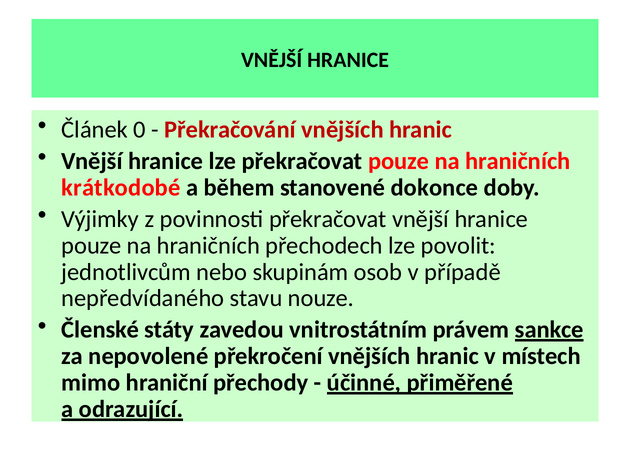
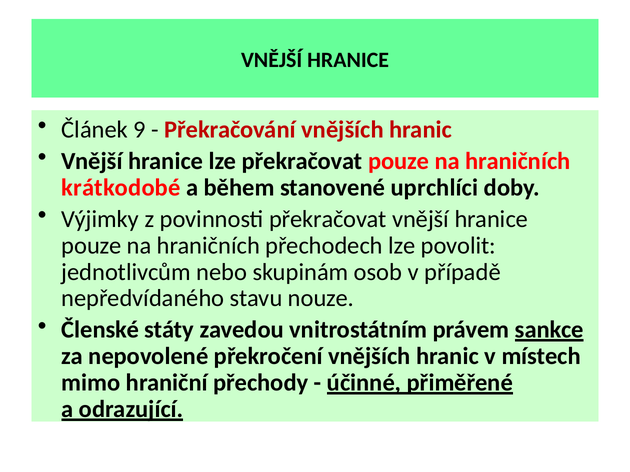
0: 0 -> 9 (140, 130)
dokonce: dokonce -> uprchlíci (434, 188)
